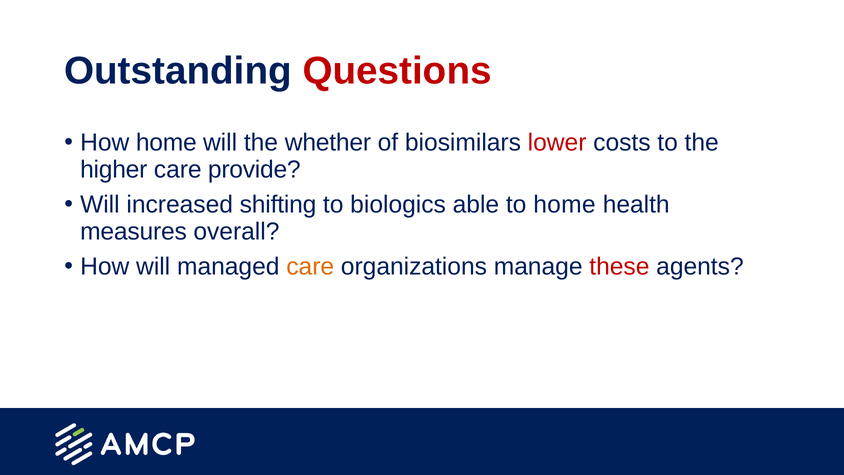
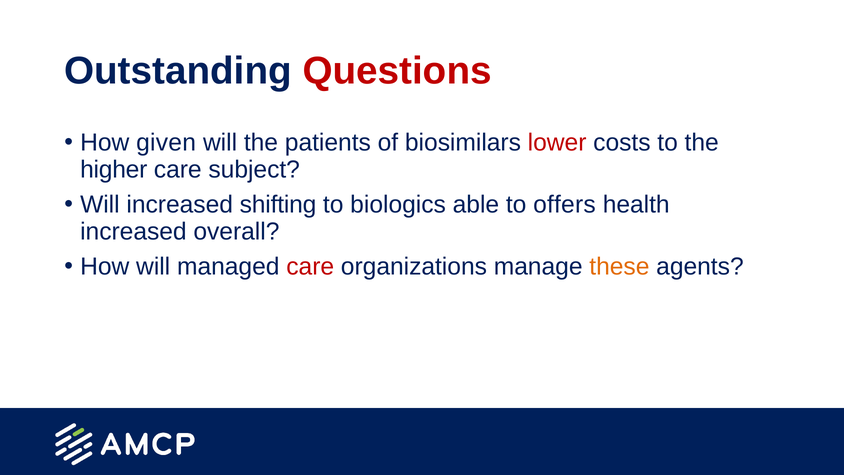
How home: home -> given (166, 143)
whether: whether -> patients (328, 143)
provide: provide -> subject (254, 169)
to home: home -> offers (564, 205)
measures: measures -> increased (133, 231)
care colour: orange -> red (310, 267)
these colour: red -> orange (619, 267)
